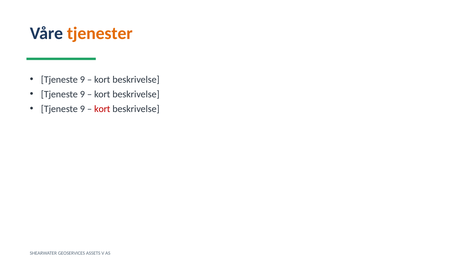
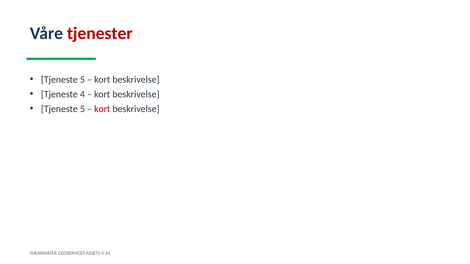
tjenester colour: orange -> red (100, 34)
9: 9 -> 5 (82, 80)
9: 9 -> 4 (82, 94)
9: 9 -> 5 (82, 109)
